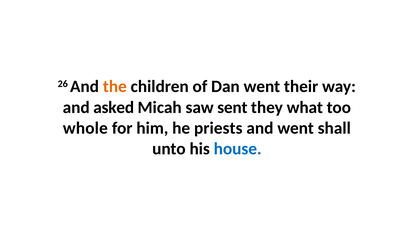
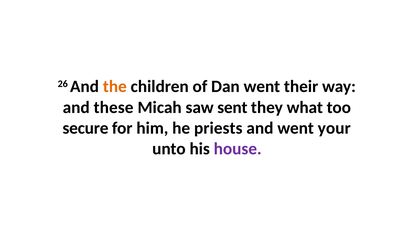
asked: asked -> these (114, 107)
whole: whole -> secure (85, 128)
shall: shall -> your (334, 128)
house colour: blue -> purple (238, 149)
